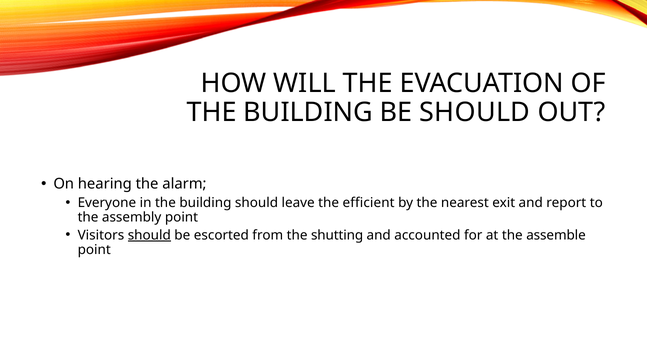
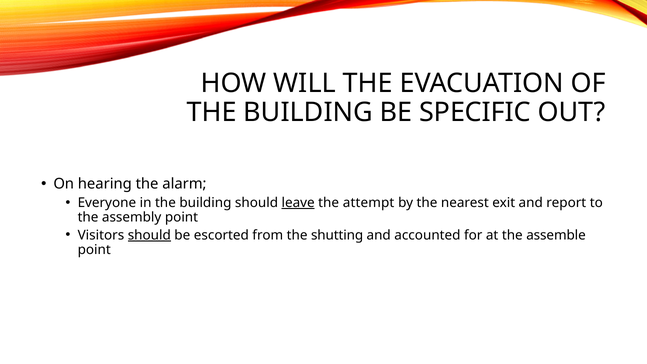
BE SHOULD: SHOULD -> SPECIFIC (475, 112)
leave underline: none -> present (298, 203)
efficient: efficient -> attempt (369, 203)
